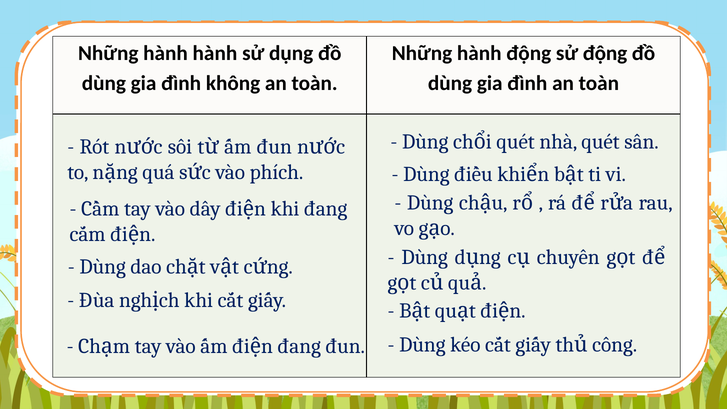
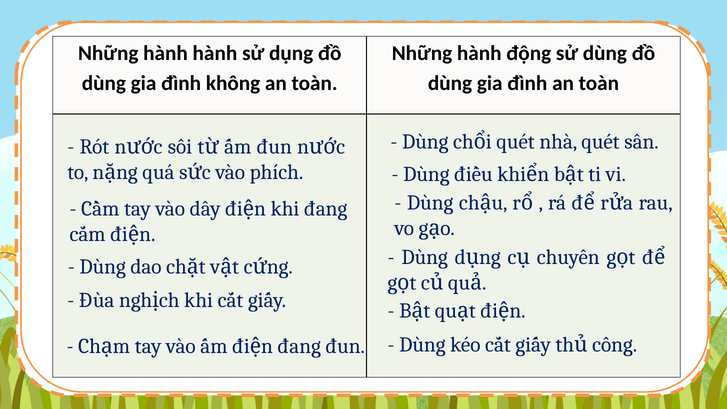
sử động: động -> dùng (605, 53)
